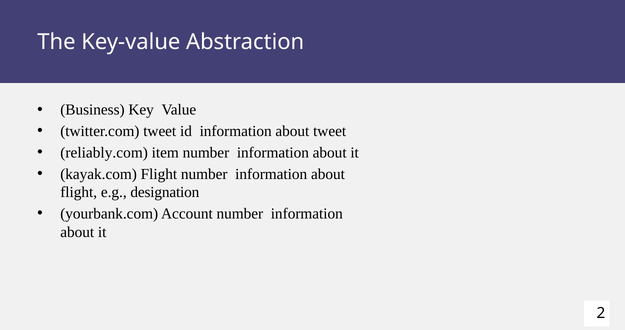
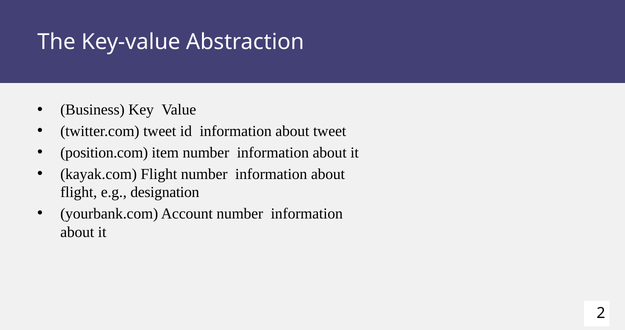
reliably.com: reliably.com -> position.com (104, 153)
